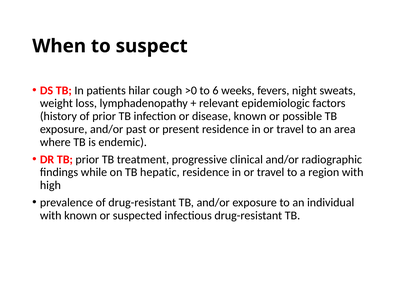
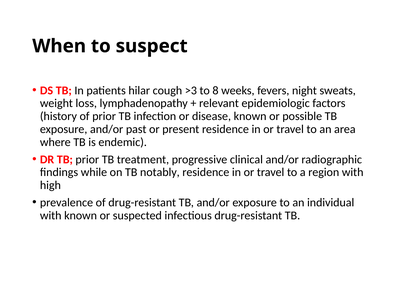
>0: >0 -> >3 (191, 90)
6: 6 -> 8 (216, 90)
hepatic: hepatic -> notably (160, 172)
